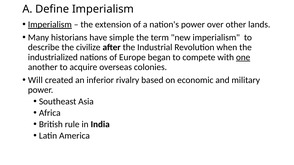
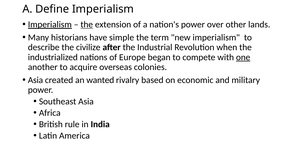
the underline: none -> present (87, 24)
Will: Will -> Asia (35, 80)
inferior: inferior -> wanted (100, 80)
